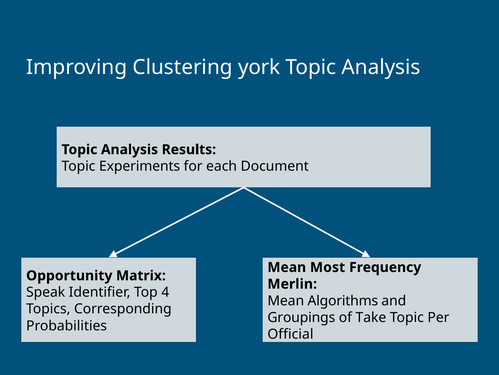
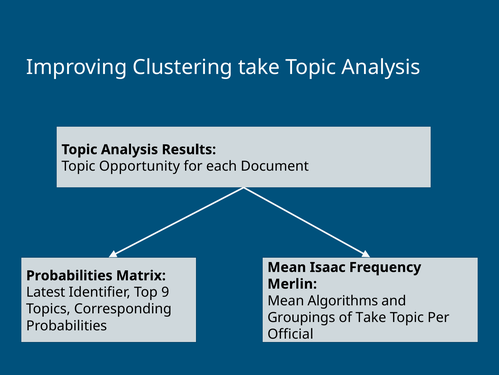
Clustering york: york -> take (259, 67)
Experiments: Experiments -> Opportunity (139, 166)
Most: Most -> Isaac (328, 267)
Opportunity: Opportunity -> Probabilities (69, 275)
Speak: Speak -> Latest (46, 292)
4: 4 -> 9 (165, 292)
